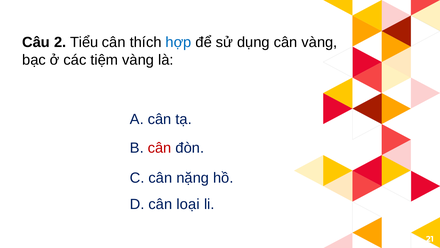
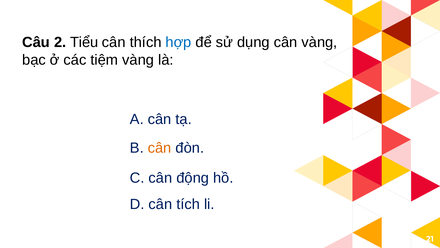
cân colour: red -> orange (160, 148)
nặng: nặng -> động (193, 177)
loại: loại -> tích (188, 204)
